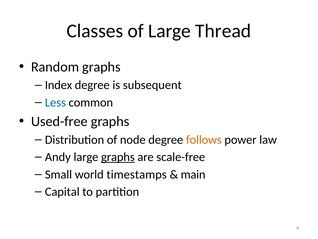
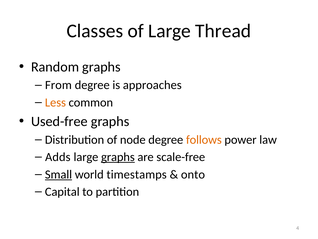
Index: Index -> From (58, 85)
subsequent: subsequent -> approaches (152, 85)
Less colour: blue -> orange (55, 102)
Andy: Andy -> Adds (58, 157)
Small underline: none -> present (58, 174)
main: main -> onto (193, 174)
